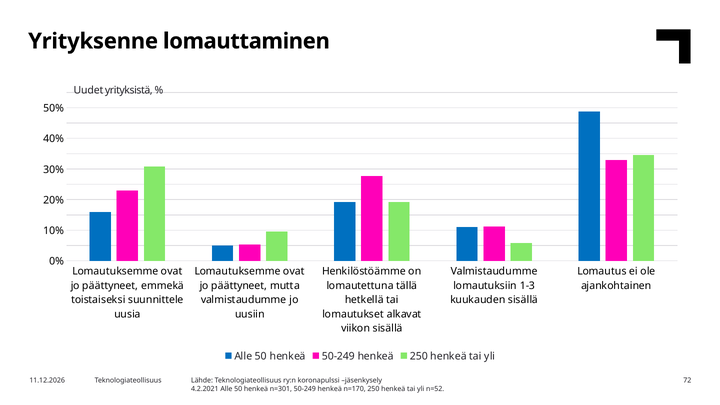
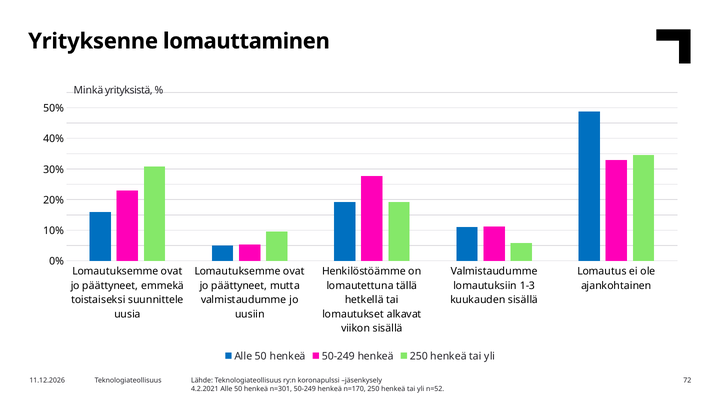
Uudet: Uudet -> Minkä (88, 90)
